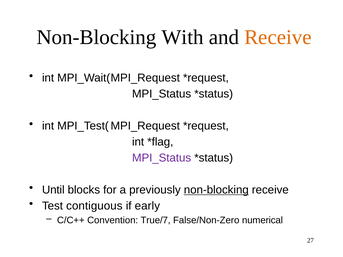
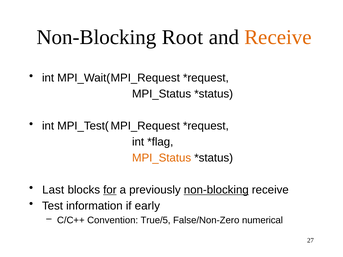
With: With -> Root (183, 37)
MPI_Status colour: purple -> orange (162, 158)
Until: Until -> Last (53, 190)
for underline: none -> present (110, 190)
contiguous: contiguous -> information (94, 206)
True/7: True/7 -> True/5 (156, 220)
